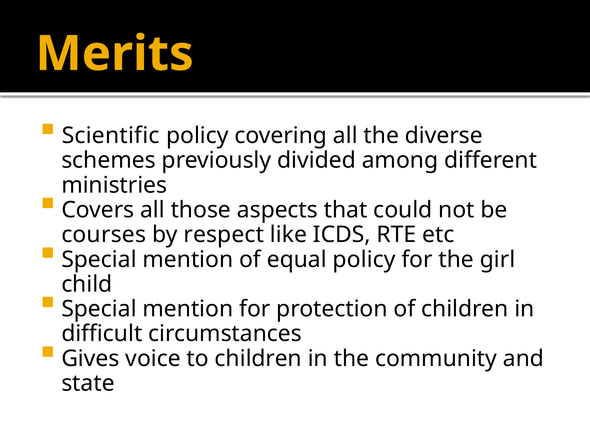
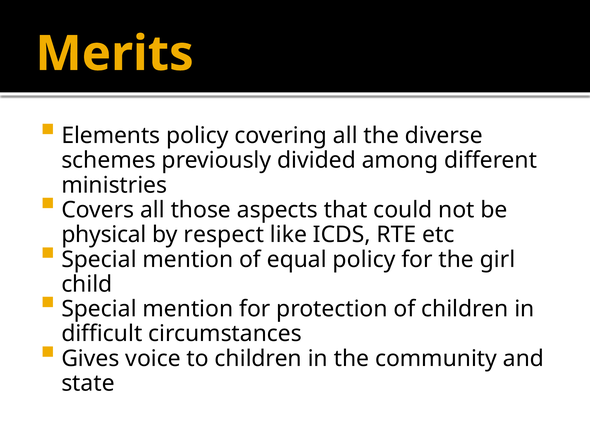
Scientific: Scientific -> Elements (111, 136)
courses: courses -> physical (104, 235)
